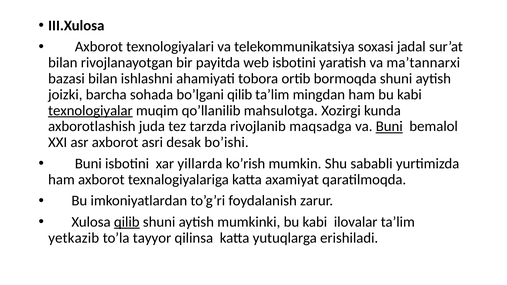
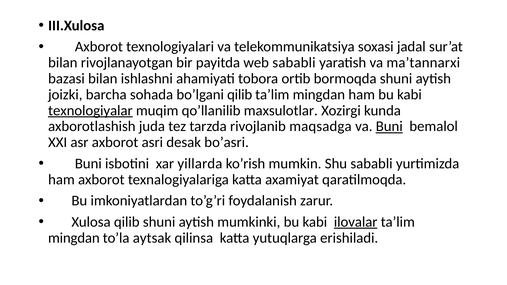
web isbotini: isbotini -> sababli (294, 63)
mahsulotga: mahsulotga -> maxsulotlar (281, 111)
bo’ishi: bo’ishi -> bo’asri (227, 142)
qilib underline: present -> none (127, 222)
ilovalar underline: none -> present (356, 222)
yetkazib: yetkazib -> mingdan (74, 238)
tayyor: tayyor -> aytsak (152, 238)
